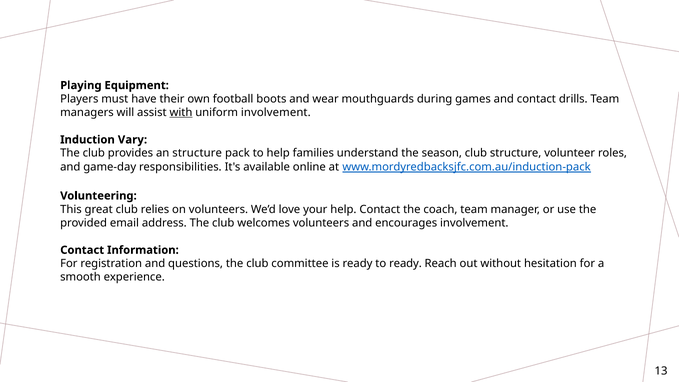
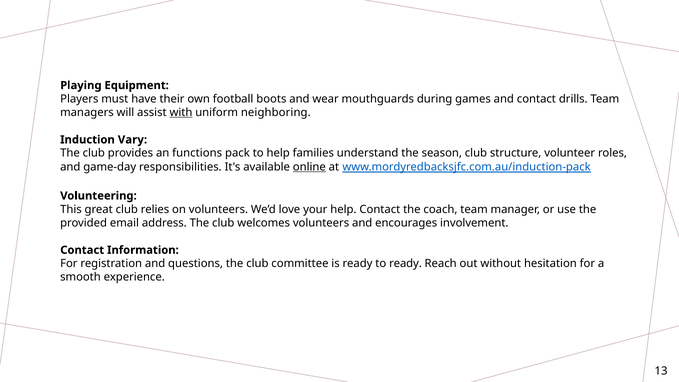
uniform involvement: involvement -> neighboring (276, 113)
an structure: structure -> functions (197, 153)
online underline: none -> present (309, 167)
